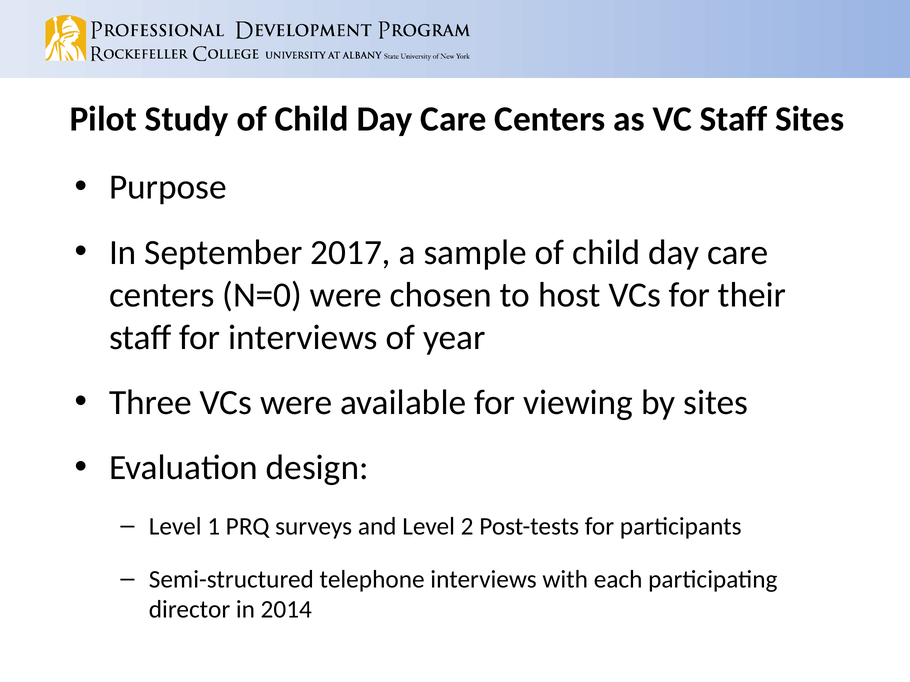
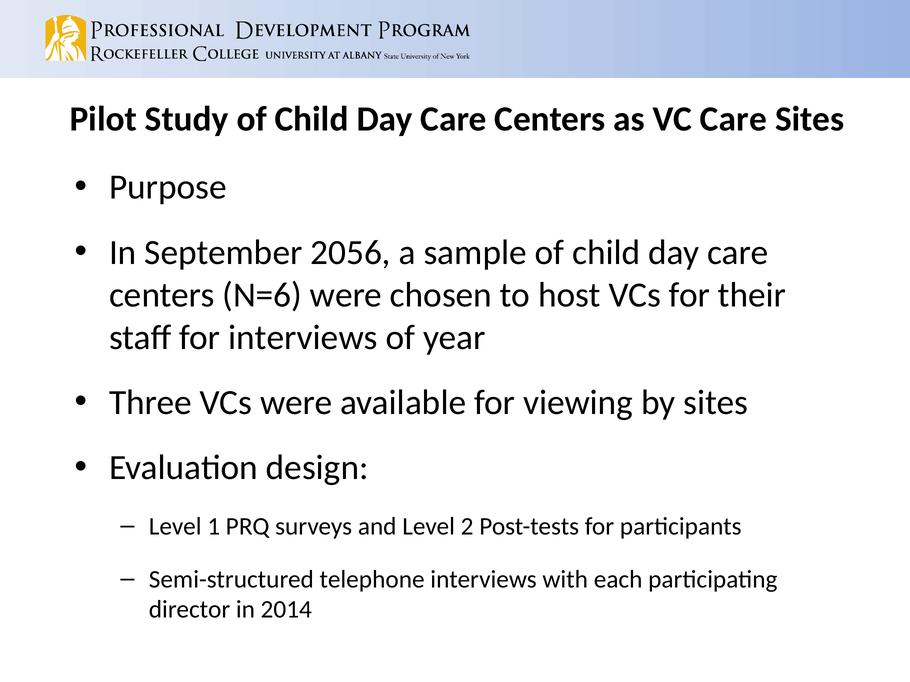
VC Staff: Staff -> Care (733, 119)
2017: 2017 -> 2056 (351, 253)
N=0: N=0 -> N=6 (262, 295)
